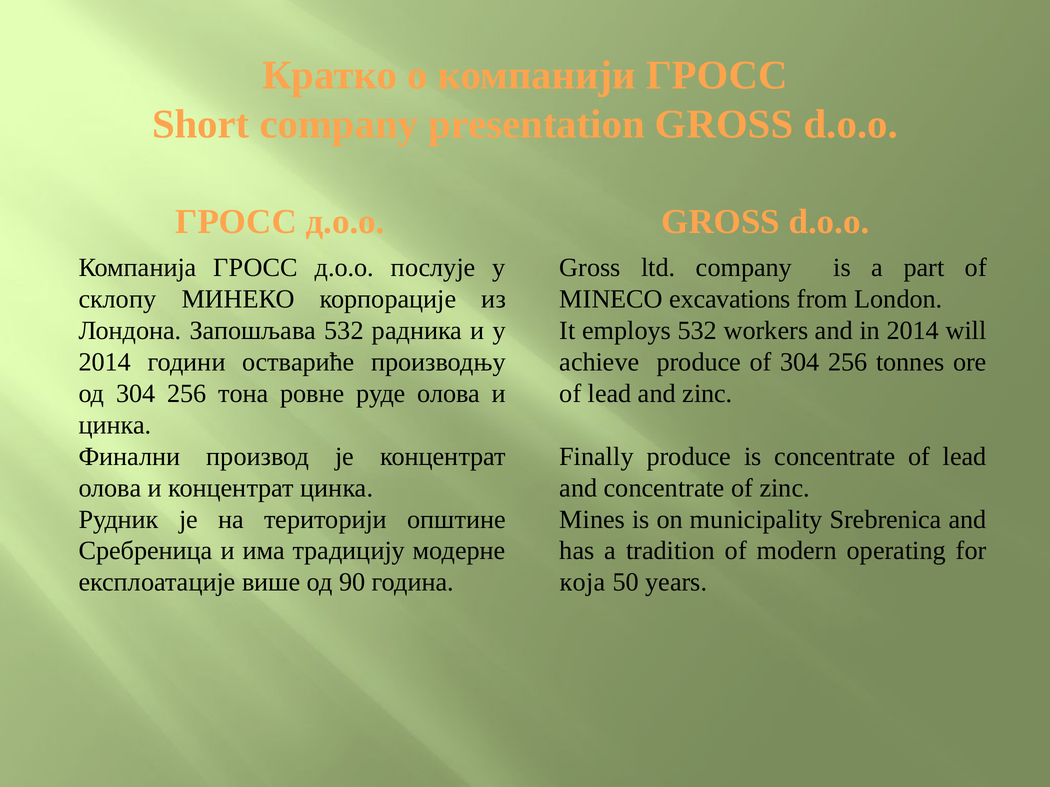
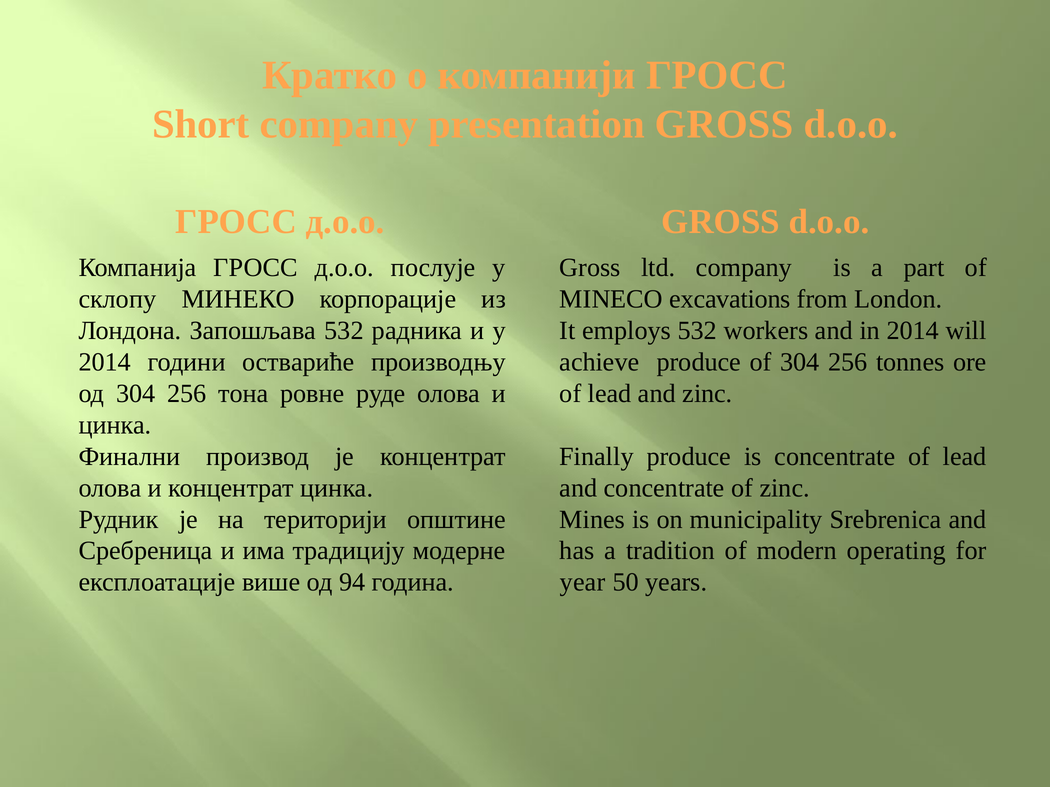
90: 90 -> 94 (352, 583)
која: која -> year (583, 583)
